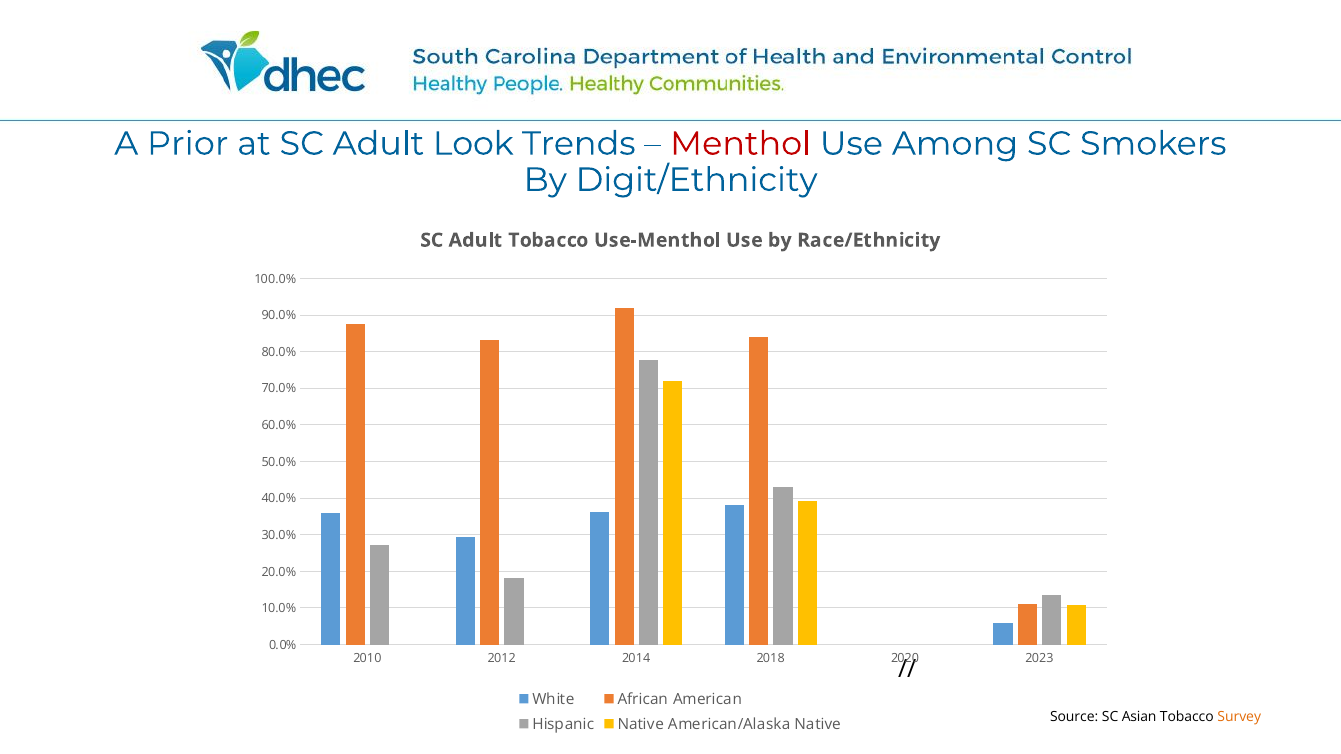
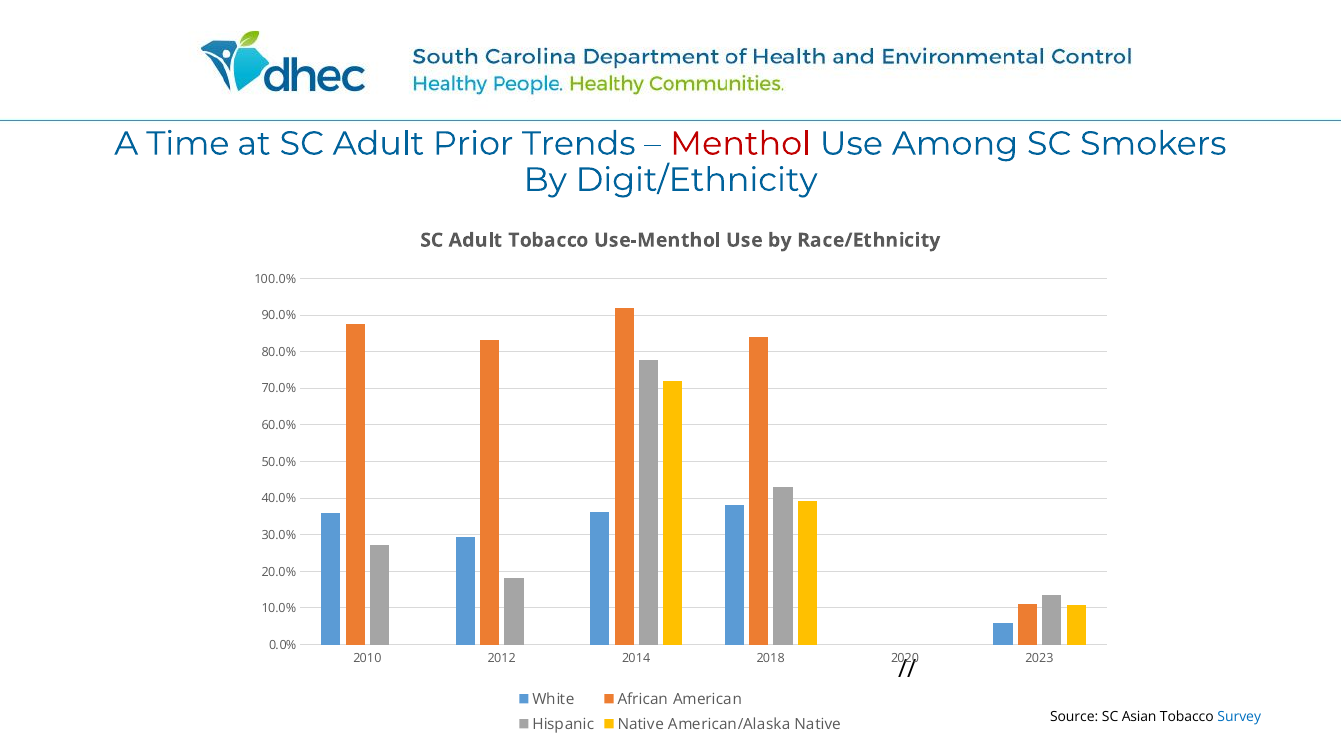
Prior: Prior -> Time (188, 144)
Look: Look -> Prior (473, 144)
Survey colour: orange -> blue (1239, 717)
